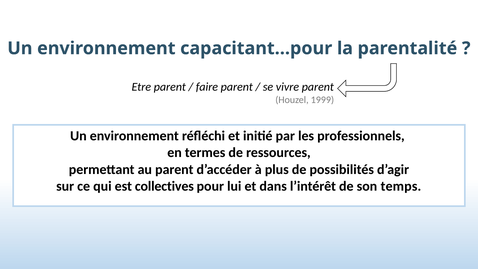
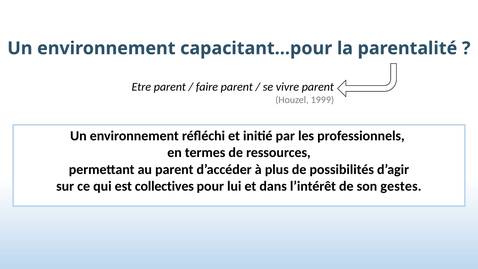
temps: temps -> gestes (401, 186)
